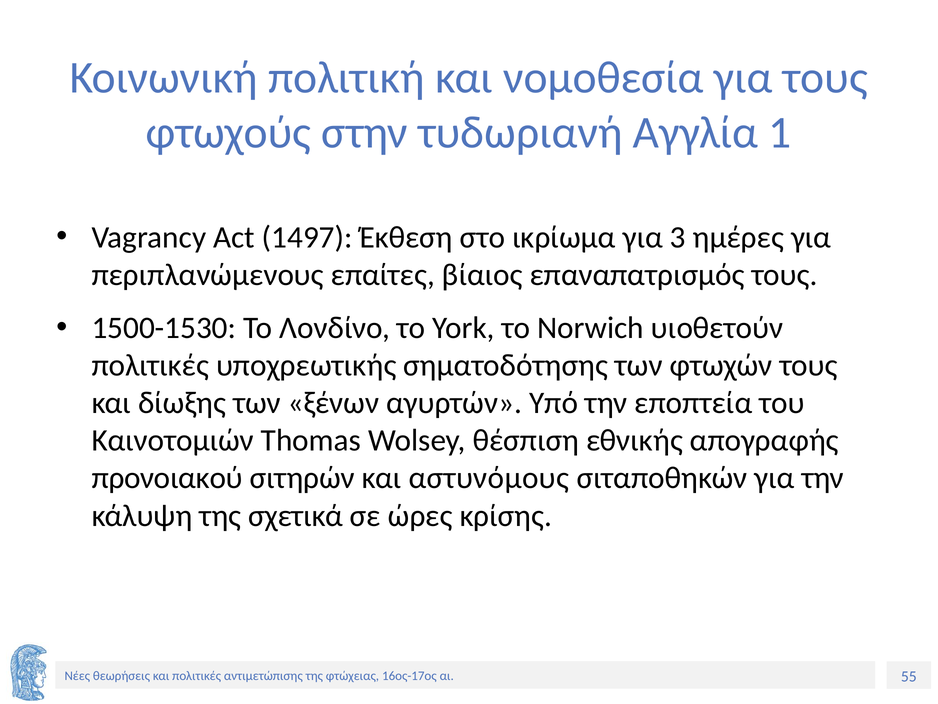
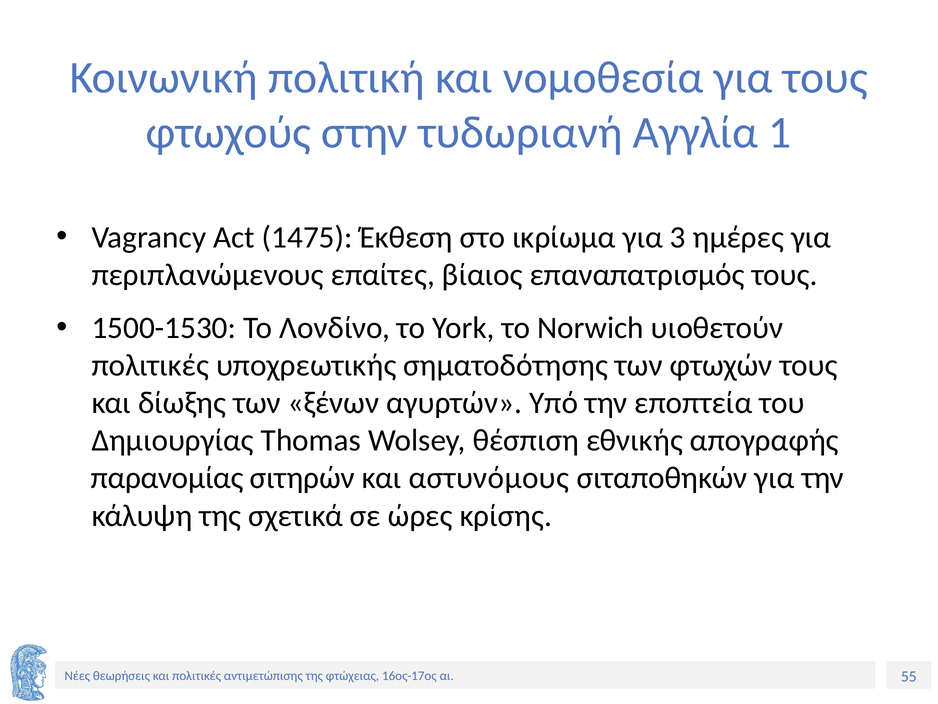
1497: 1497 -> 1475 (307, 237)
Καινοτομιών: Καινοτομιών -> Δημιουργίας (173, 440)
προνοιακού: προνοιακού -> παρανομίας (167, 478)
